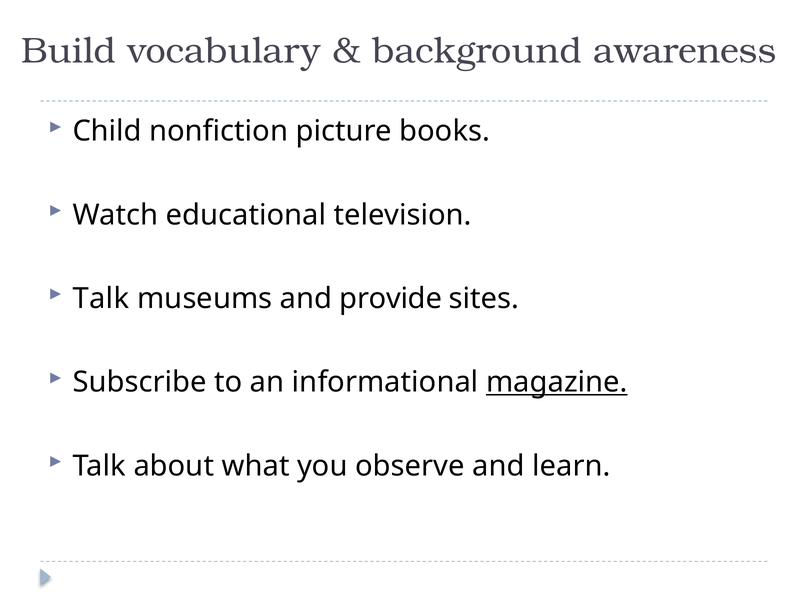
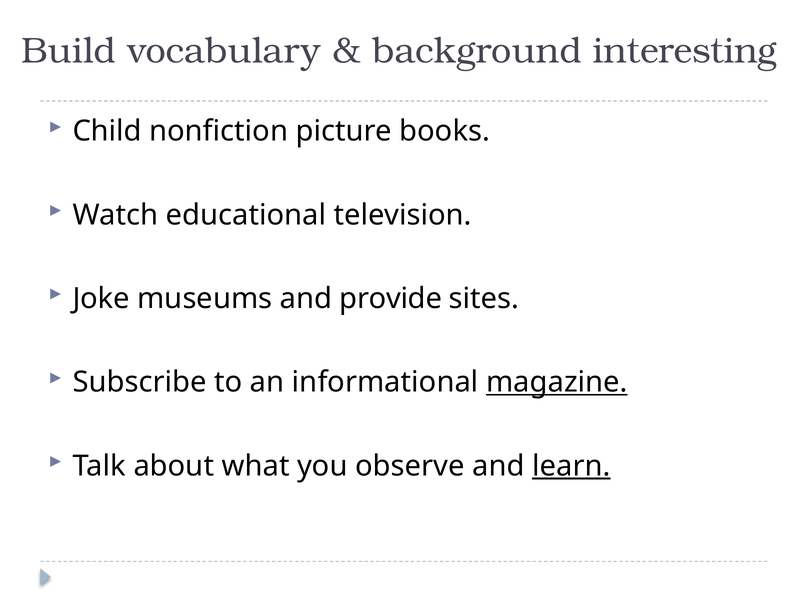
awareness: awareness -> interesting (685, 51)
Talk: Talk -> Joke (101, 299)
learn underline: none -> present (571, 466)
